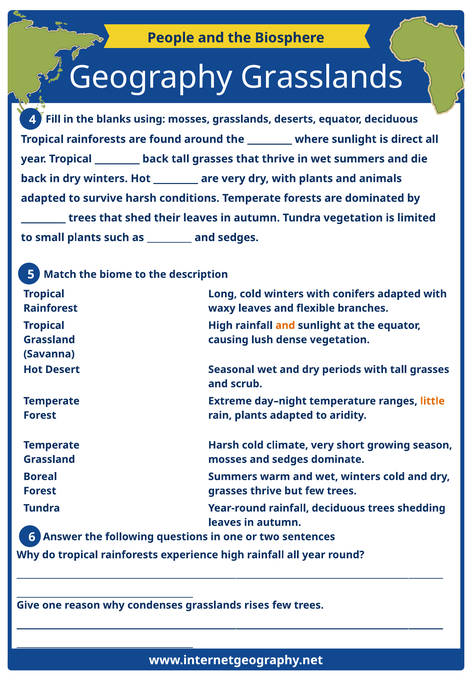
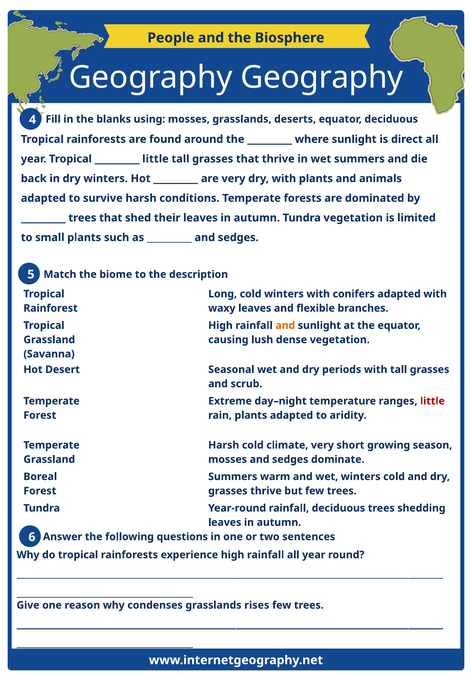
Geography Grasslands: Grasslands -> Geography (322, 77)
back: back -> little (155, 159)
little colour: orange -> red (432, 401)
